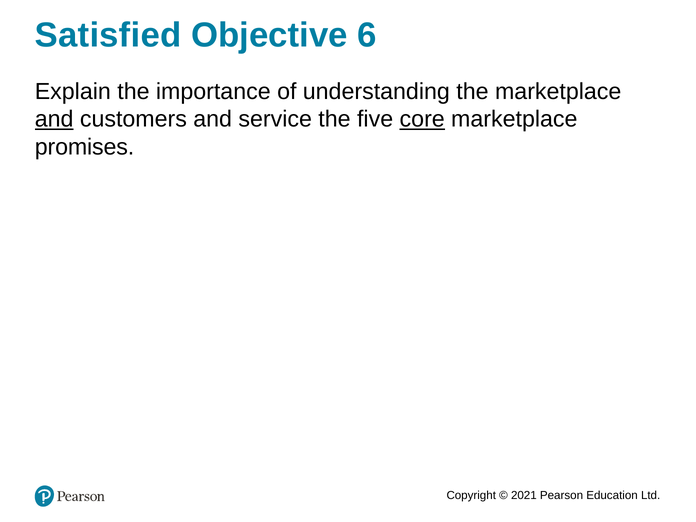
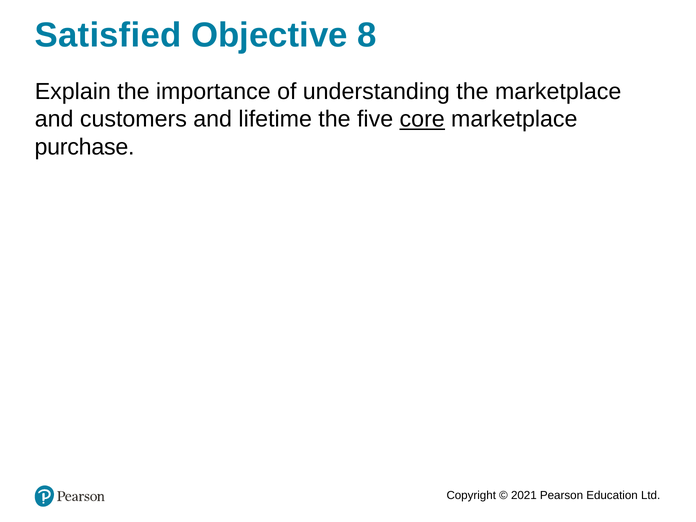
6: 6 -> 8 (367, 35)
and underline: present -> none (54, 119)
service: service -> lifetime (275, 119)
promises: promises -> purchase (85, 147)
